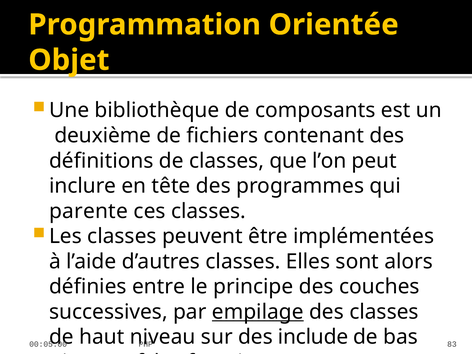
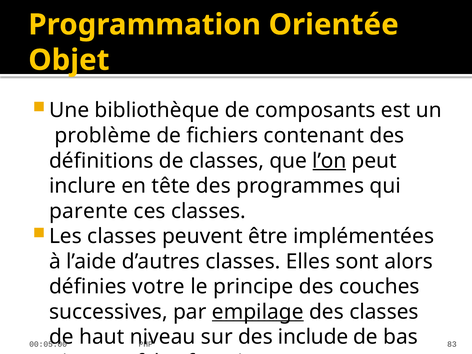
deuxième: deuxième -> problème (103, 136)
l’on underline: none -> present (329, 161)
entre: entre -> votre (158, 287)
